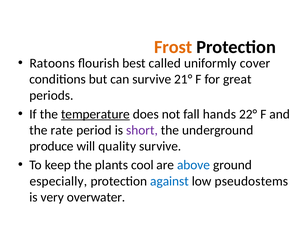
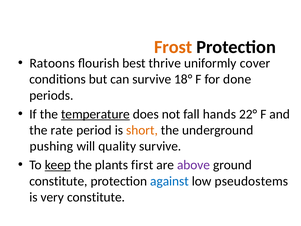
called: called -> thrive (165, 63)
21°: 21° -> 18° (183, 79)
great: great -> done (237, 79)
short colour: purple -> orange (142, 130)
produce: produce -> pushing (51, 146)
keep underline: none -> present (58, 165)
cool: cool -> first (142, 165)
above colour: blue -> purple (194, 165)
especially: especially -> constitute (58, 181)
very overwater: overwater -> constitute (96, 197)
